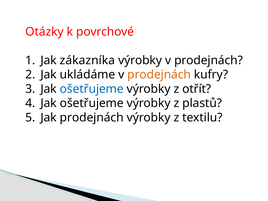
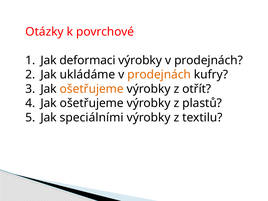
zákazníka: zákazníka -> deformaci (88, 60)
ošetřujeme colour: blue -> orange (92, 89)
Jak prodejnách: prodejnách -> speciálními (92, 117)
